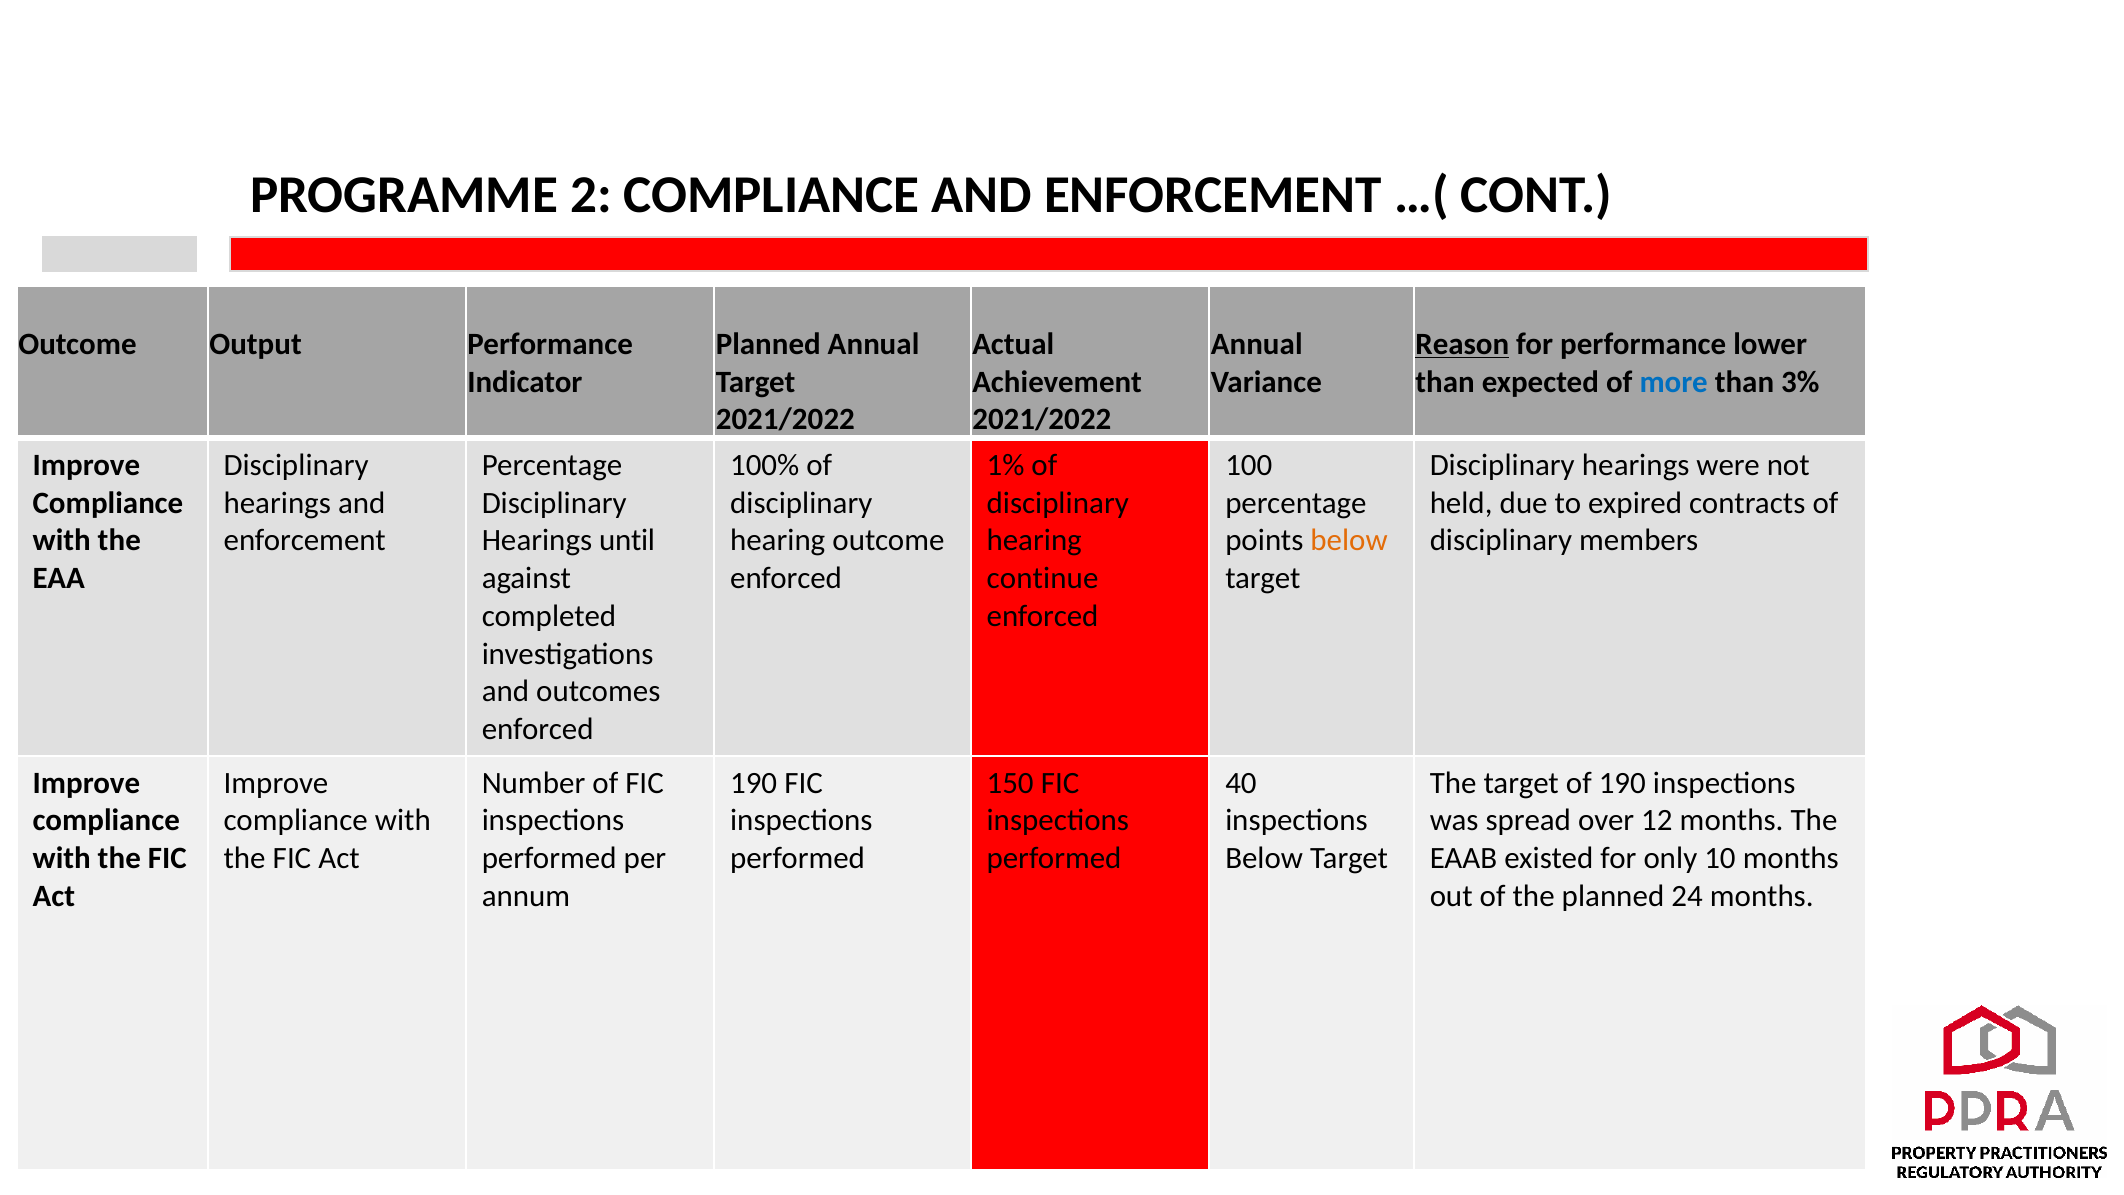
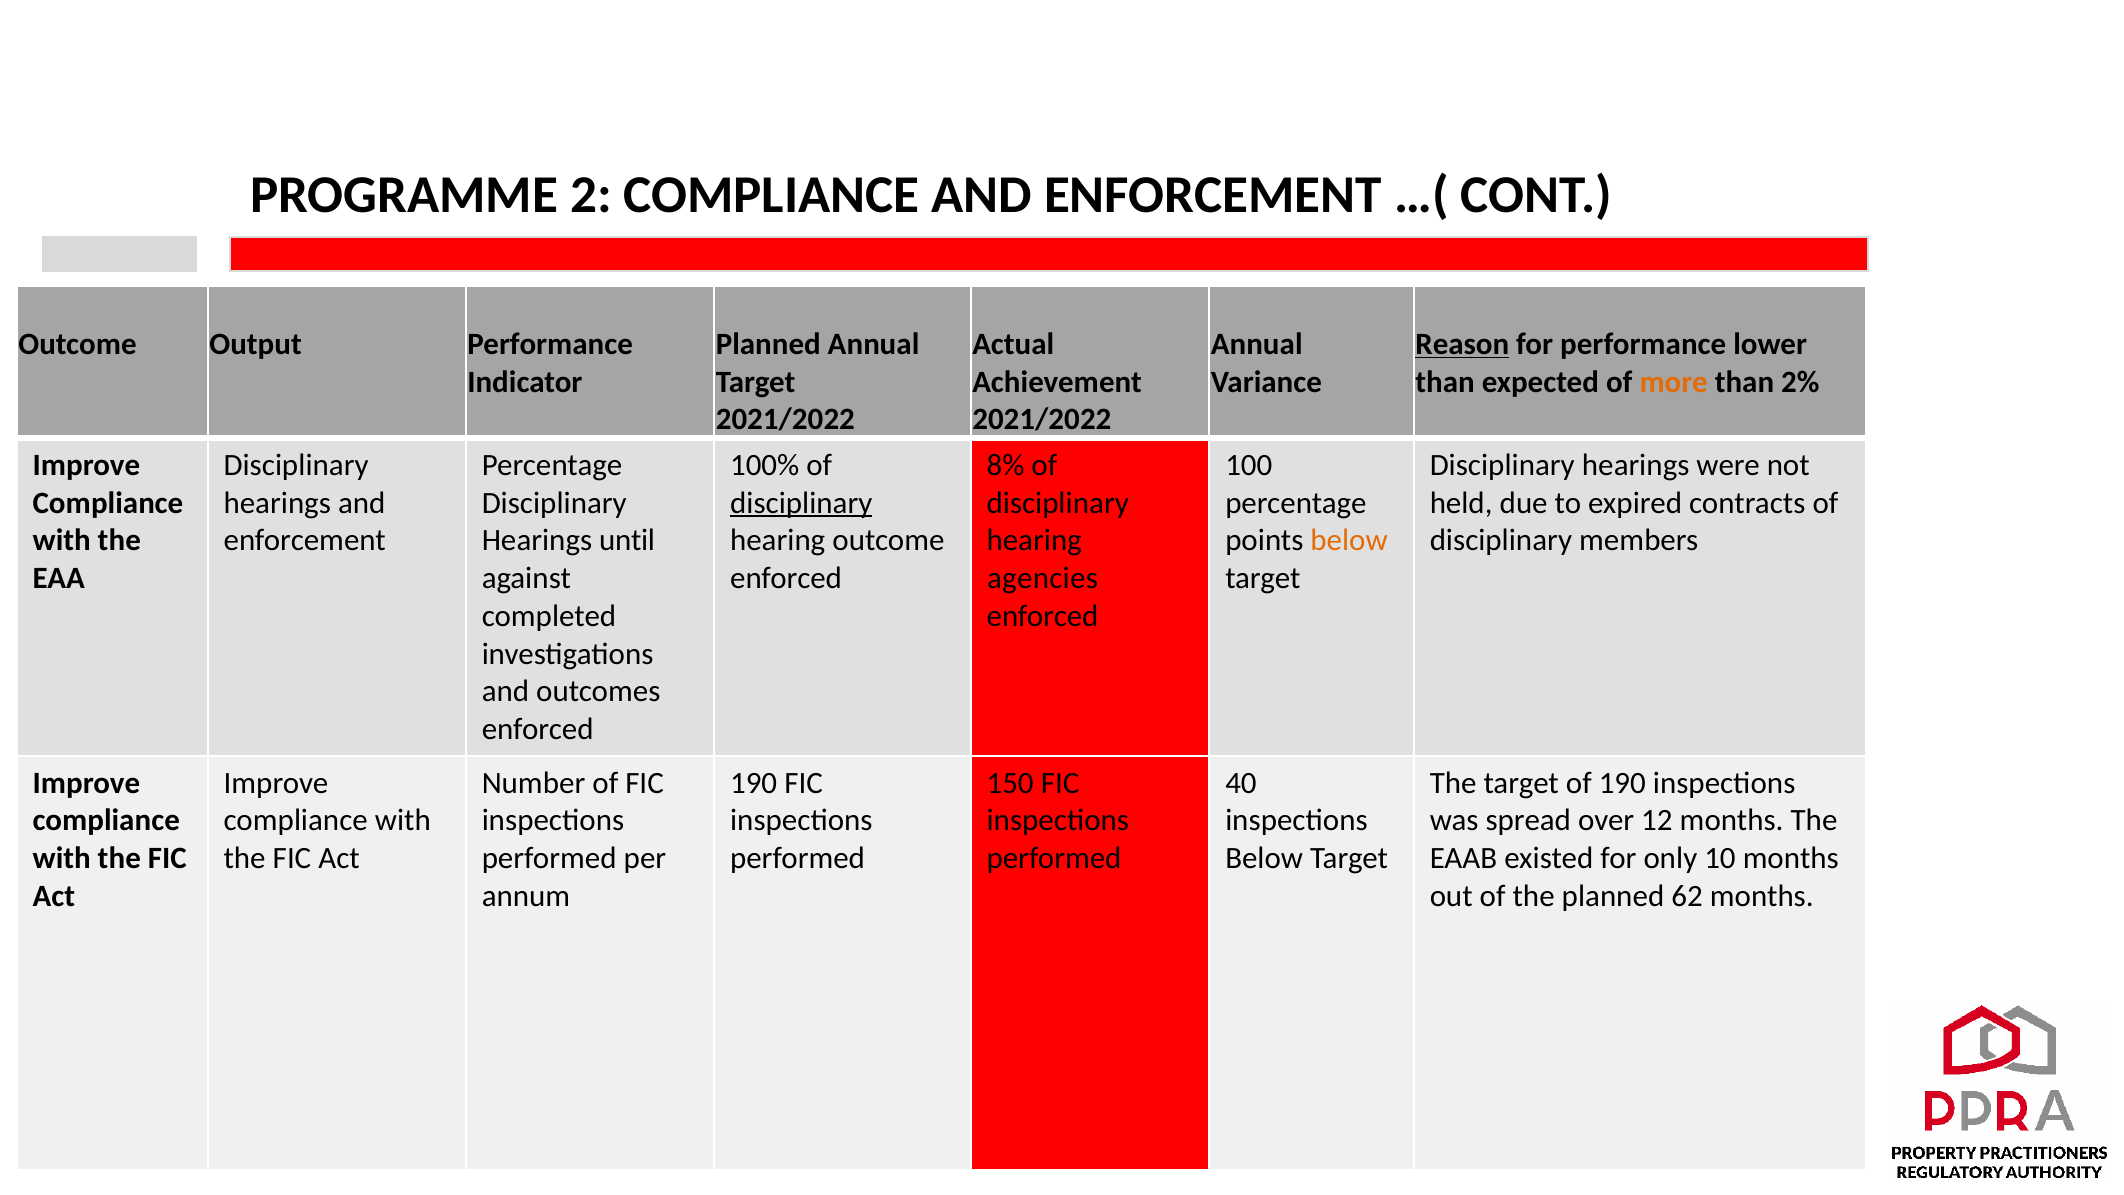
more colour: blue -> orange (1674, 382)
3%: 3% -> 2% (1800, 382)
1%: 1% -> 8% (1006, 465)
disciplinary underline: none -> present (801, 503)
continue: continue -> agencies (1042, 578)
24: 24 -> 62 (1687, 896)
